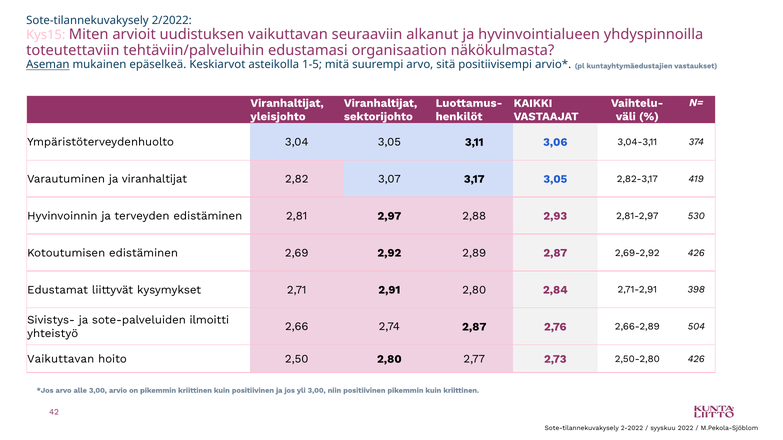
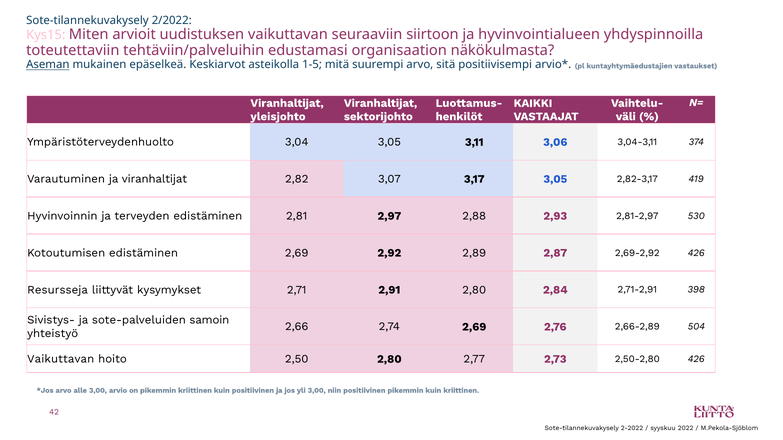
alkanut: alkanut -> siirtoon (432, 35)
Edustamat: Edustamat -> Resursseja (58, 290)
ilmoitti: ilmoitti -> samoin (209, 320)
2,74 2,87: 2,87 -> 2,69 (474, 327)
